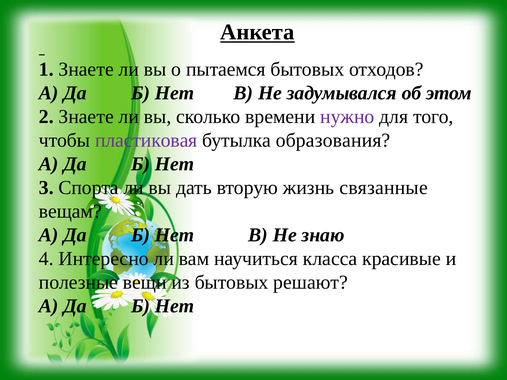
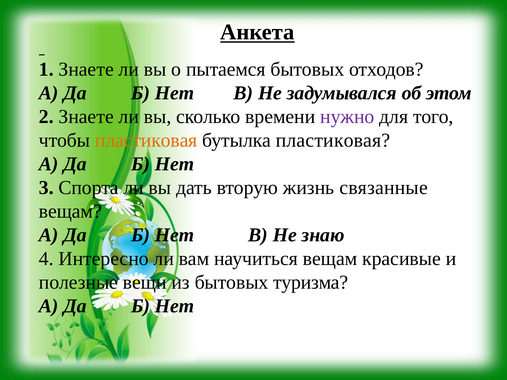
пластиковая colour: purple -> orange (146, 140)
бутылка образования: образования -> пластиковая (333, 140)
научиться класса: класса -> вещам (330, 259)
решают: решают -> туризма (311, 282)
